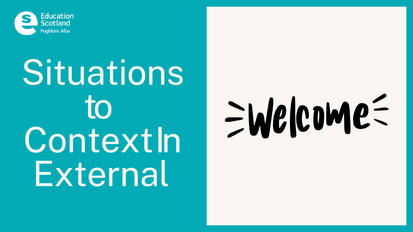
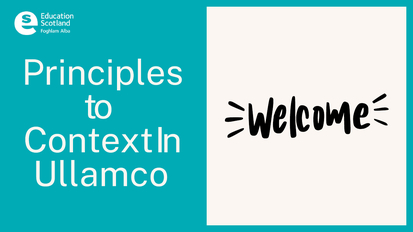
Situations: Situations -> Principles (103, 73)
External: External -> Ullamco (101, 175)
